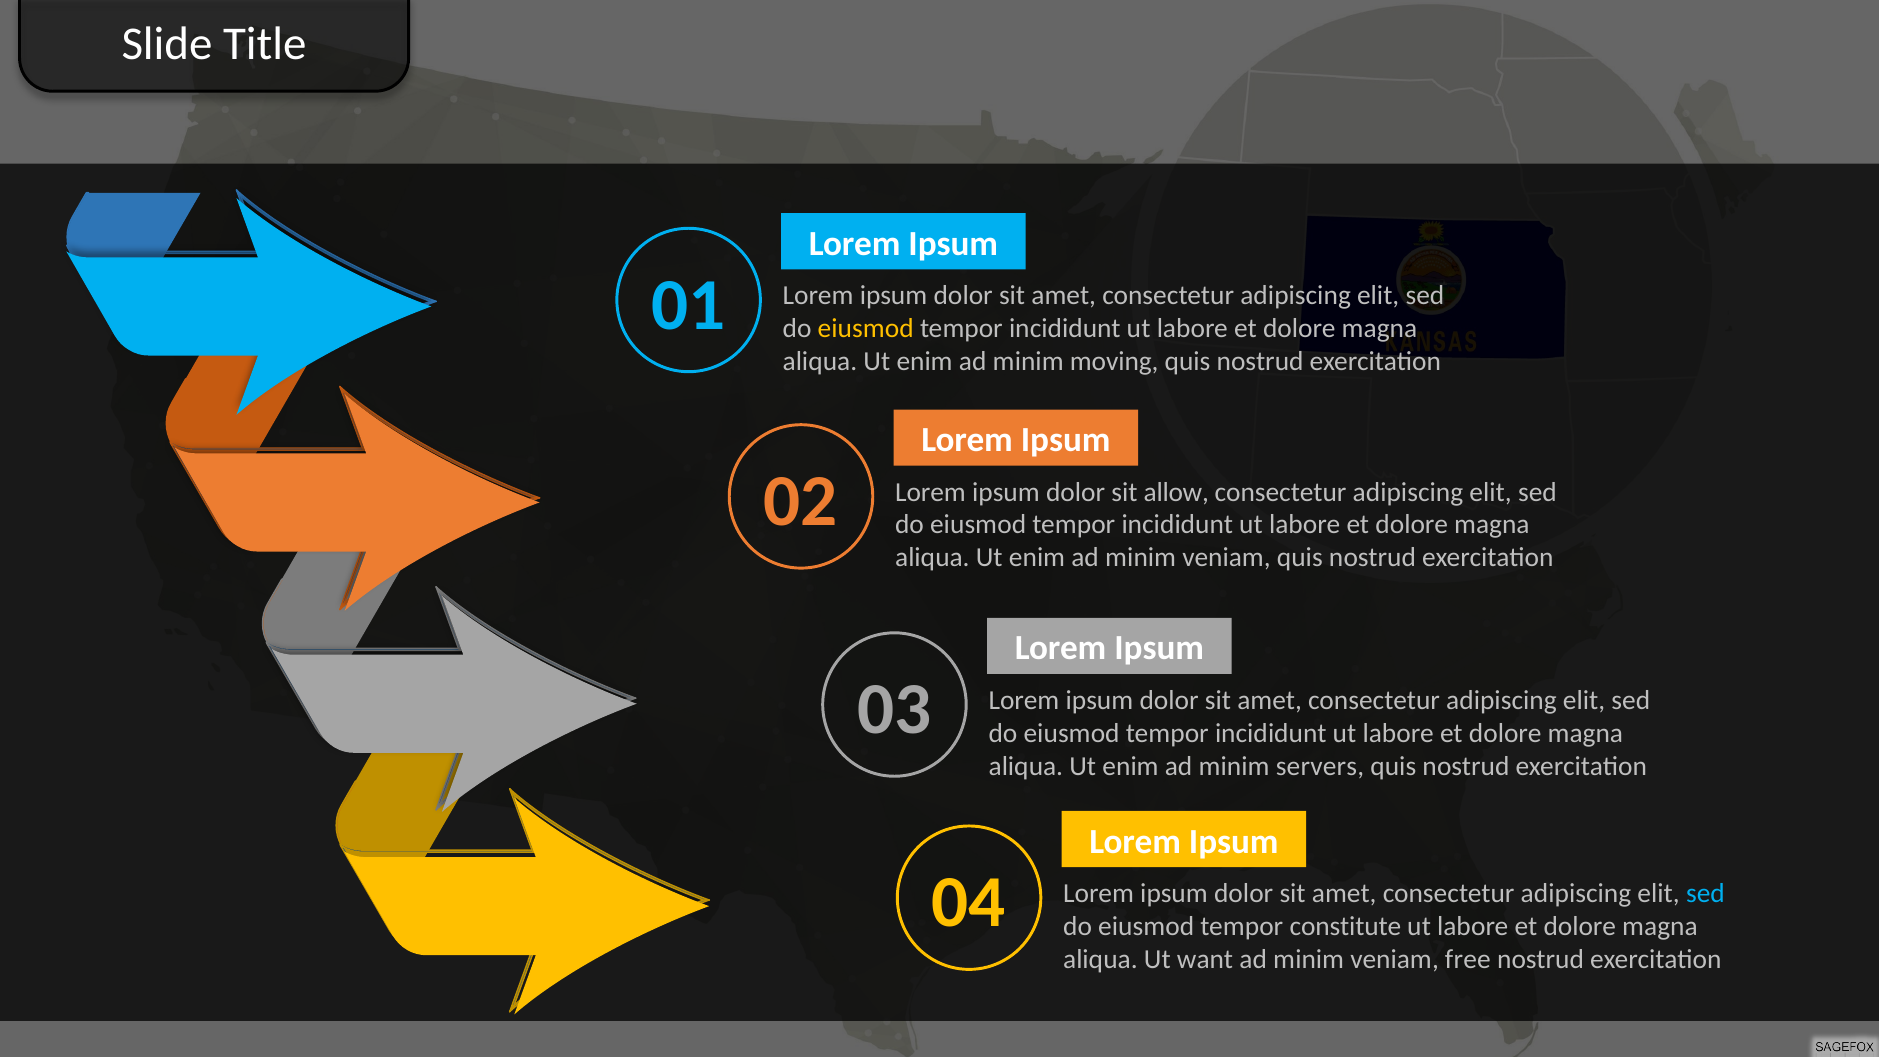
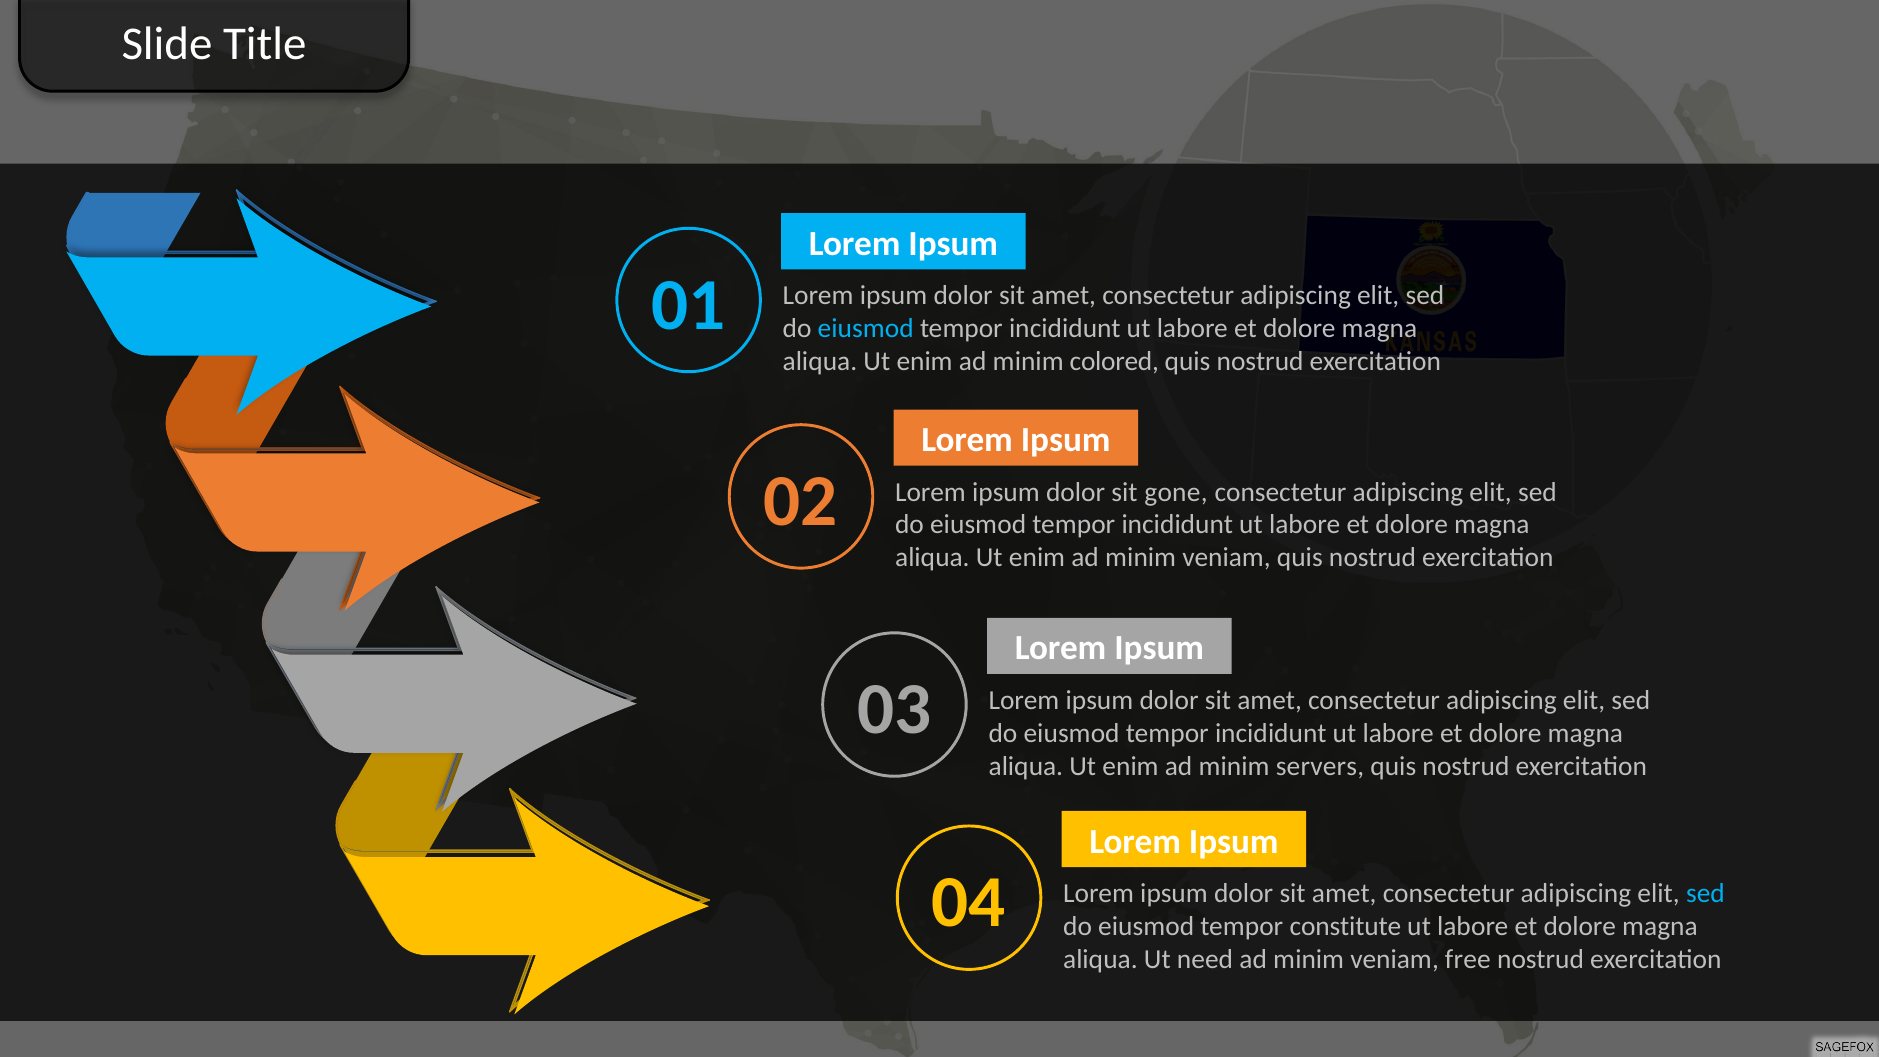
eiusmod colour: yellow -> light blue (866, 329)
moving: moving -> colored (1114, 361)
allow: allow -> gone (1176, 492)
want: want -> need (1205, 959)
